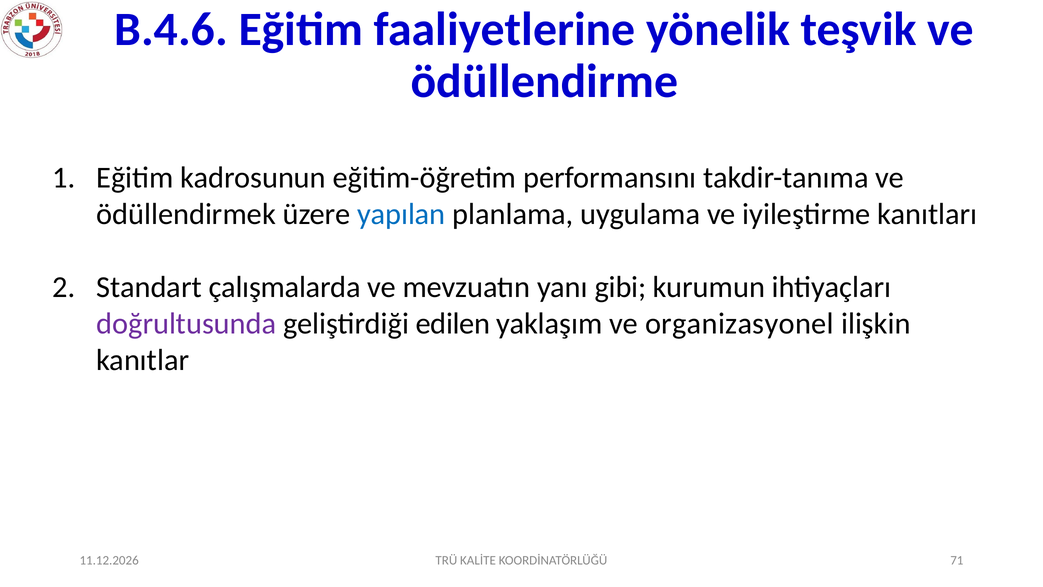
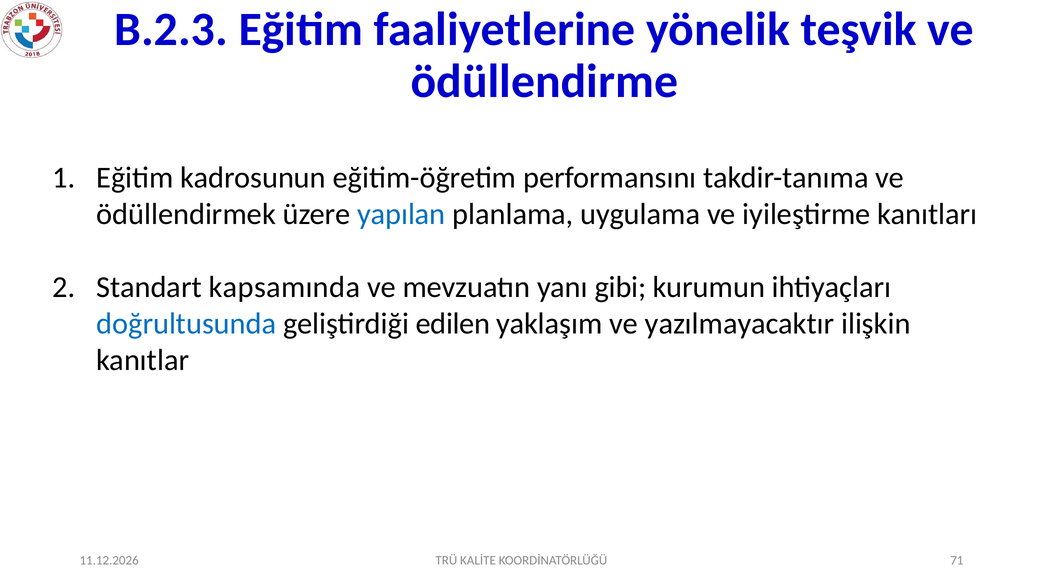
B.4.6: B.4.6 -> B.2.3 (171, 29)
çalışmalarda: çalışmalarda -> kapsamında (284, 287)
doğrultusunda colour: purple -> blue (186, 324)
organizasyonel: organizasyonel -> yazılmayacaktır (740, 324)
